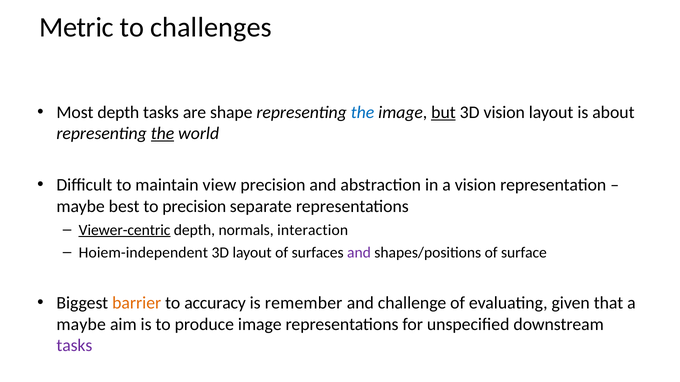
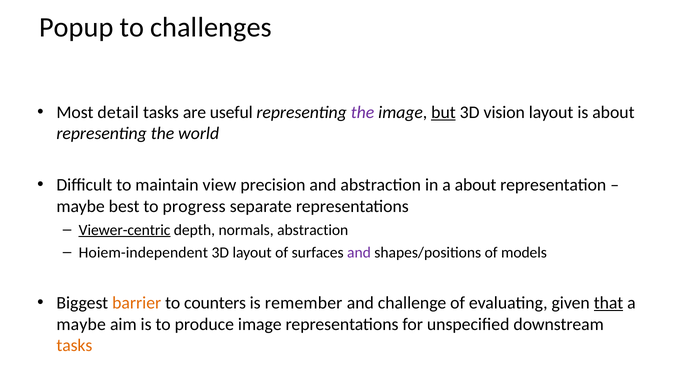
Metric: Metric -> Popup (76, 27)
Most depth: depth -> detail (118, 112)
shape: shape -> useful (231, 112)
the colour: blue -> purple (363, 112)
the underline: present -> none (163, 134)
a vision: vision -> about (476, 185)
to precision: precision -> progress (194, 206)
normals interaction: interaction -> abstraction (313, 230)
surface: surface -> models (524, 253)
accuracy: accuracy -> counters (215, 303)
that underline: none -> present (609, 303)
tasks colour: purple -> orange (74, 346)
